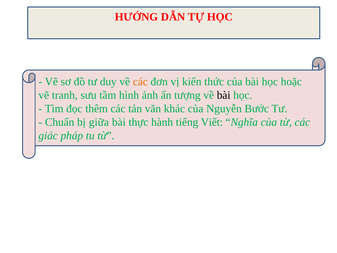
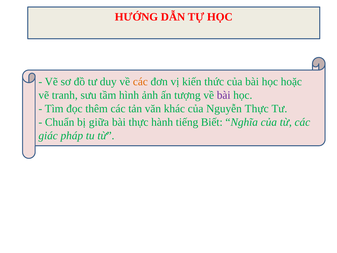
bài colour: black -> purple (224, 95)
Nguyễn Bước: Bước -> Thực (257, 109)
Viết: Viết -> Biết (212, 122)
